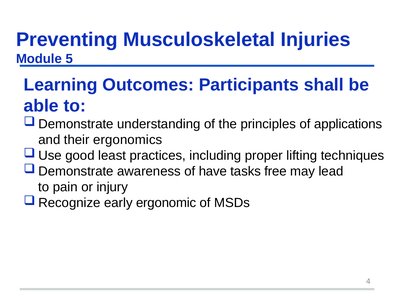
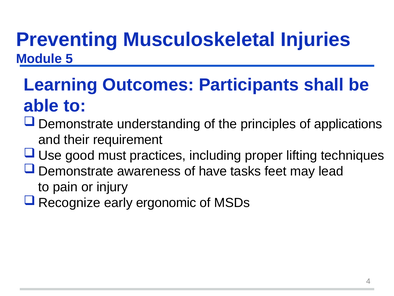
ergonomics: ergonomics -> requirement (128, 139)
least: least -> must (112, 155)
free: free -> feet (276, 171)
